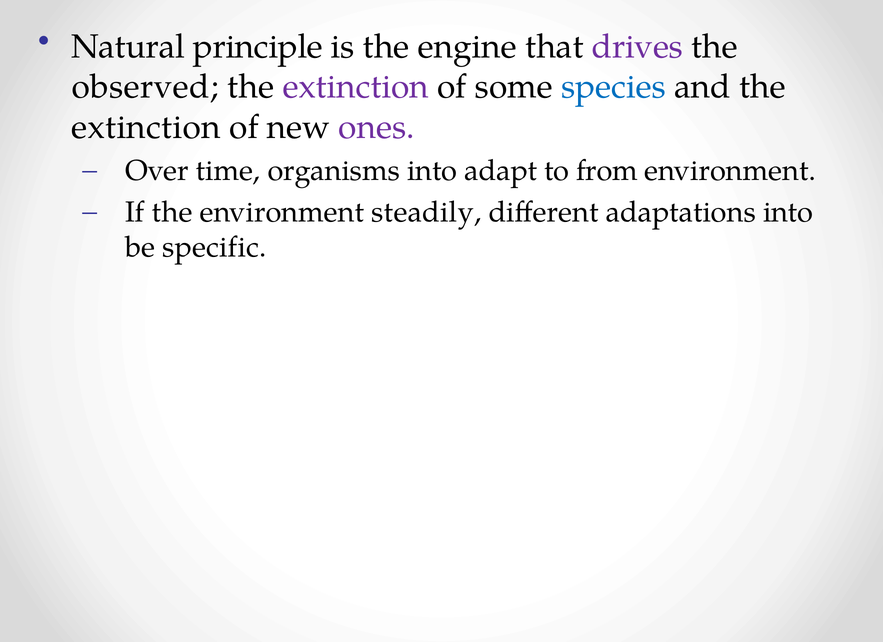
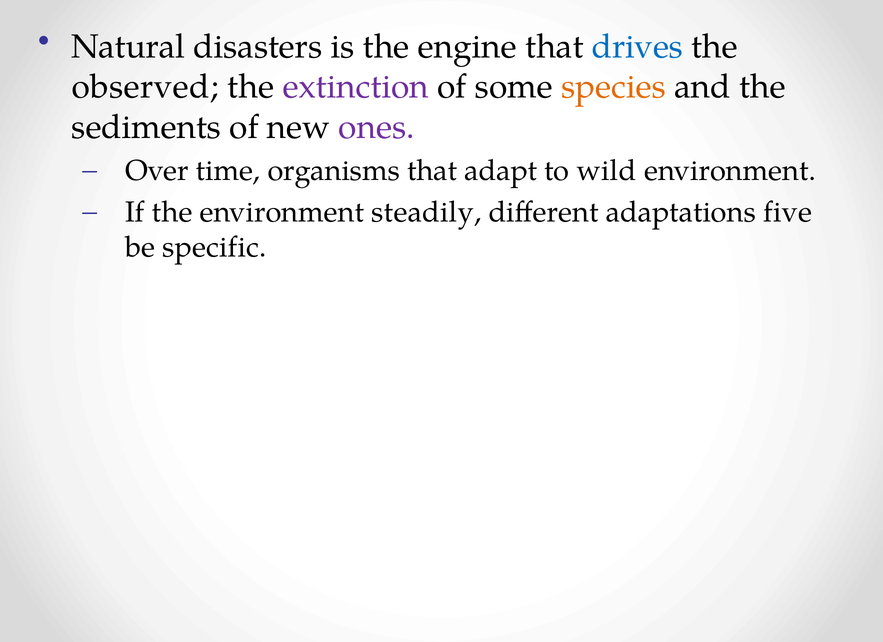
principle: principle -> disasters (258, 47)
drives colour: purple -> blue (637, 47)
species colour: blue -> orange (613, 87)
extinction: extinction -> sediments (146, 127)
organisms into: into -> that (432, 171)
from: from -> wild (607, 171)
adaptations into: into -> five (788, 212)
